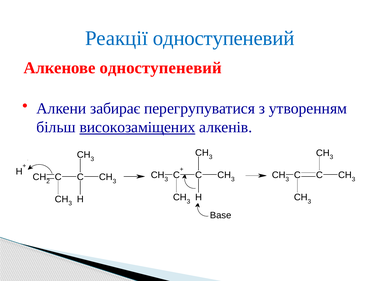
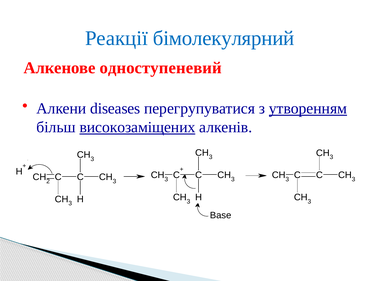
Реакції одноступеневий: одноступеневий -> бімолекулярний (224, 38)
забирає: забирає -> diseases (115, 109)
утворенням underline: none -> present (308, 109)
